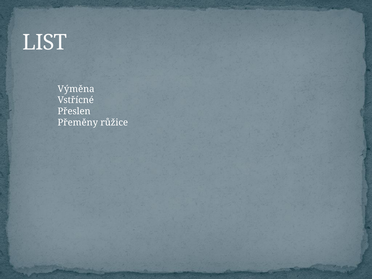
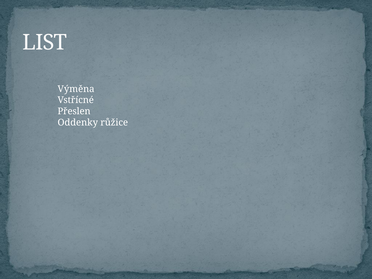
Přeměny: Přeměny -> Oddenky (78, 122)
